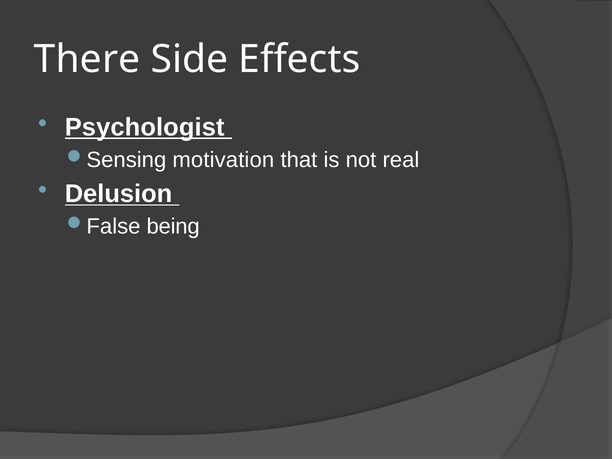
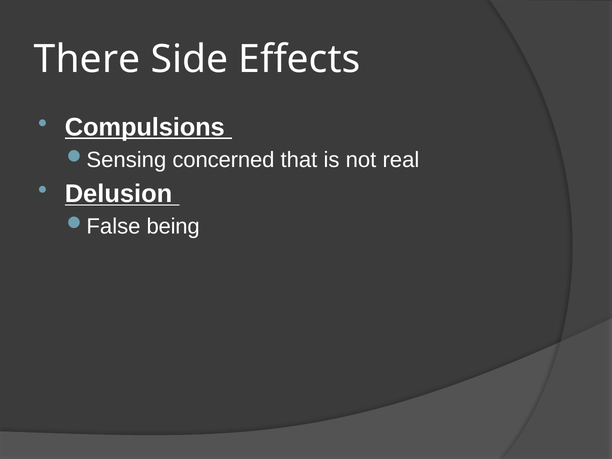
Psychologist: Psychologist -> Compulsions (145, 127)
motivation: motivation -> concerned (223, 160)
